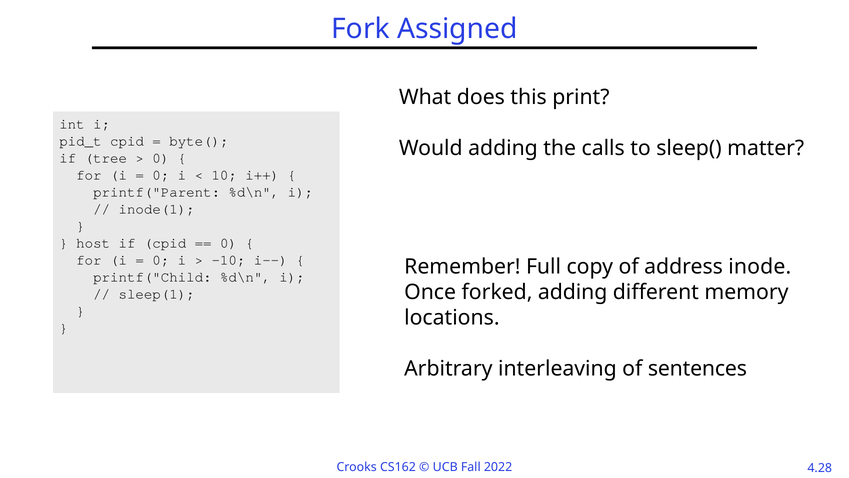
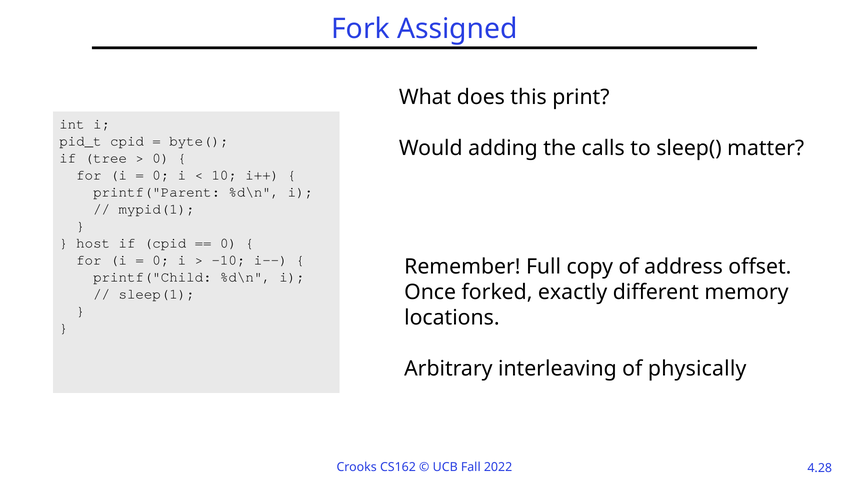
inode(1: inode(1 -> mypid(1 (157, 209)
inode: inode -> offset (760, 267)
forked adding: adding -> exactly (573, 292)
sentences: sentences -> physically (697, 369)
